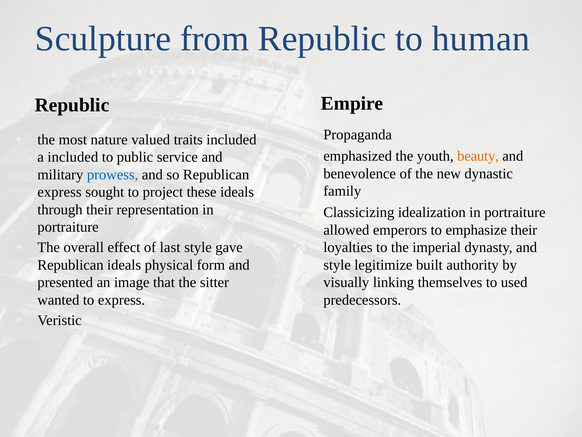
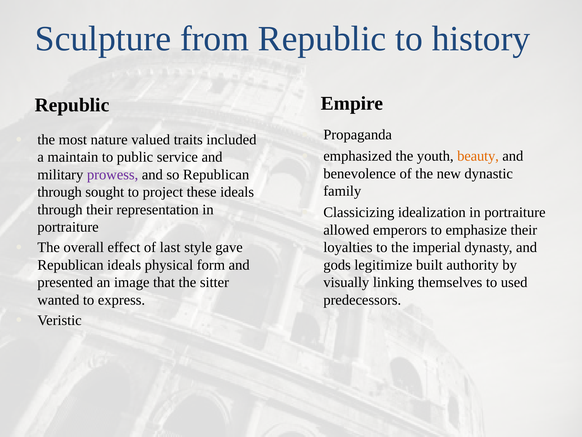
human: human -> history (481, 39)
a included: included -> maintain (73, 157)
prowess colour: blue -> purple (113, 174)
express: express -> through (60, 192)
style: style -> gods (337, 265)
